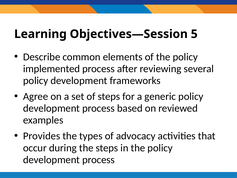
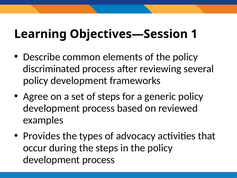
5: 5 -> 1 (194, 34)
implemented: implemented -> discriminated (51, 69)
